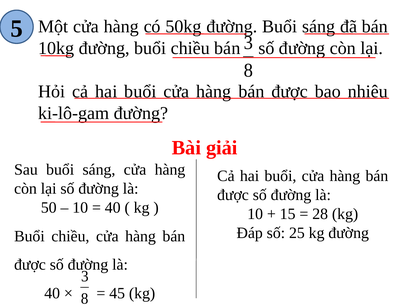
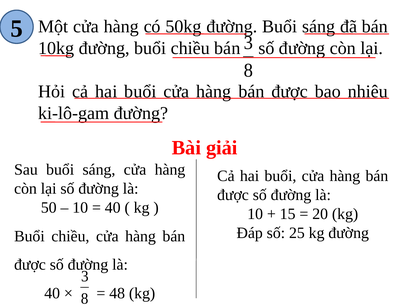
28: 28 -> 20 (320, 213)
45: 45 -> 48 (117, 293)
